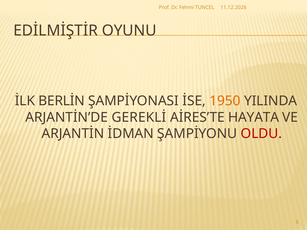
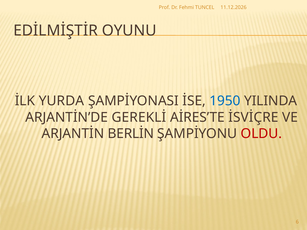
BERLİN: BERLİN -> YURDA (61, 101)
1950 colour: orange -> blue (225, 101)
HAYATA: HAYATA -> İSVİÇRE (253, 117)
İDMAN: İDMAN -> BERLİN (131, 134)
